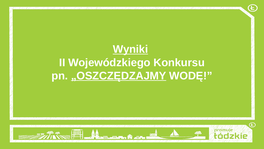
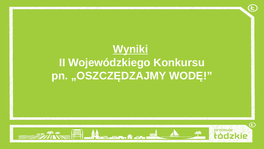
„OSZCZĘDZAJMY underline: present -> none (119, 76)
